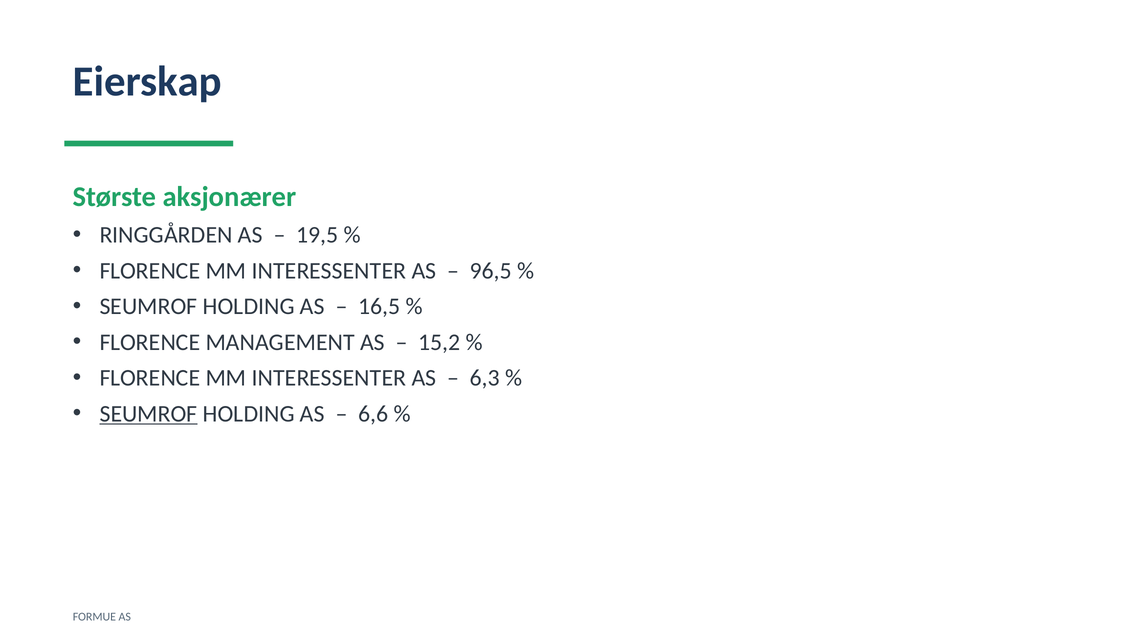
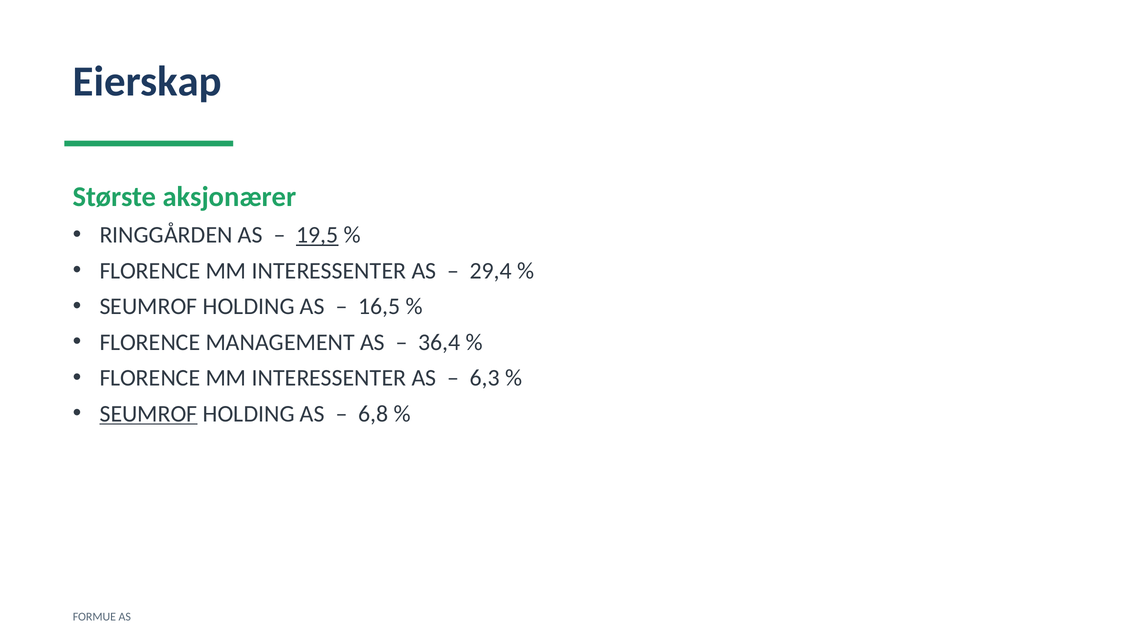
19,5 underline: none -> present (317, 235)
96,5: 96,5 -> 29,4 (491, 271)
15,2: 15,2 -> 36,4 (439, 343)
6,6: 6,6 -> 6,8 (373, 414)
